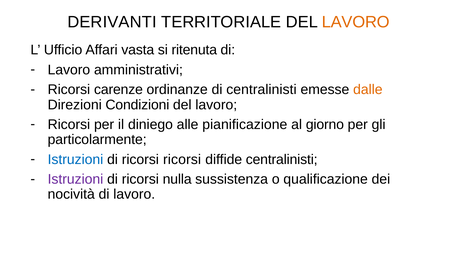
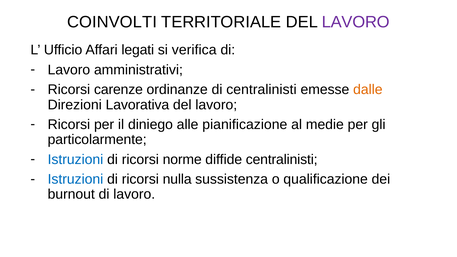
DERIVANTI: DERIVANTI -> COINVOLTI (112, 22)
LAVORO colour: orange -> purple (356, 22)
vasta: vasta -> legati (138, 50)
ritenuta: ritenuta -> verifica (194, 50)
Condizioni: Condizioni -> Lavorativa (137, 105)
giorno: giorno -> medie (325, 125)
ricorsi ricorsi: ricorsi -> norme (182, 159)
Istruzioni colour: purple -> blue (75, 179)
nocività: nocività -> burnout (71, 194)
